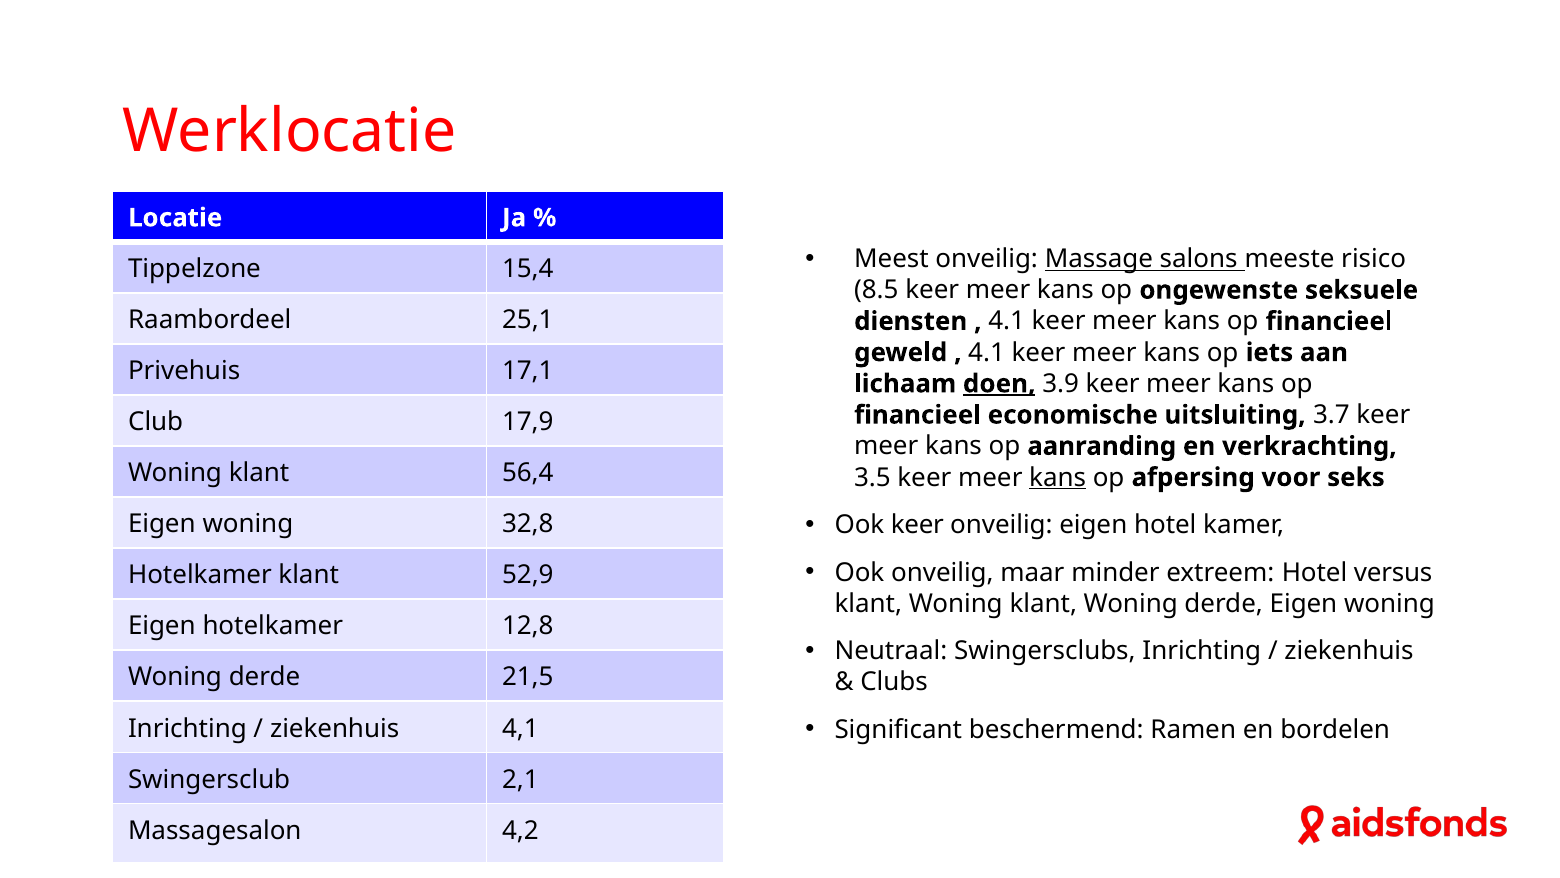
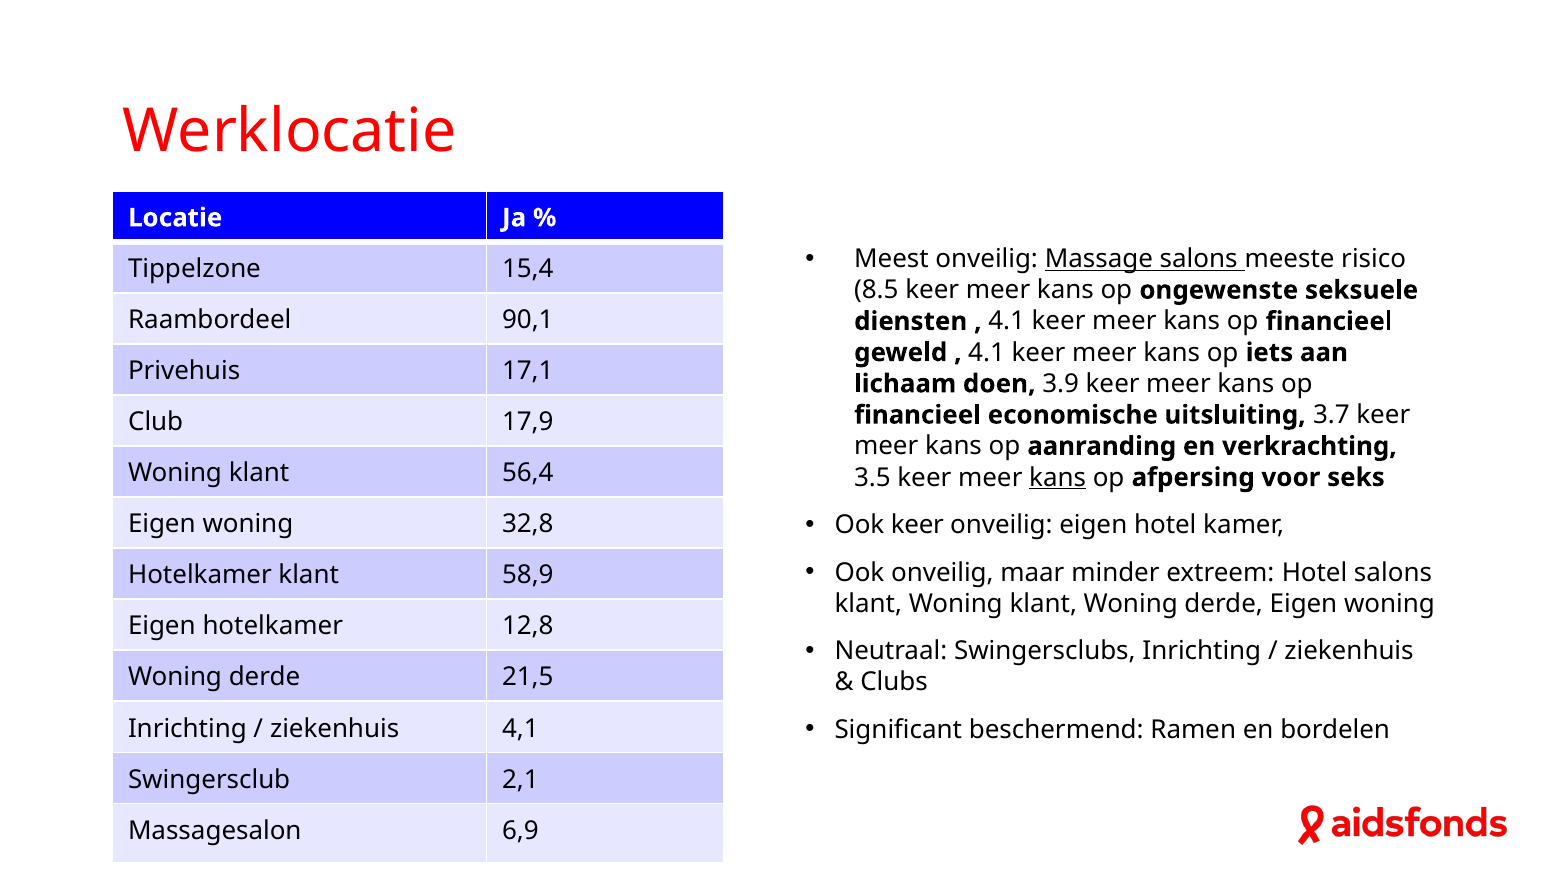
25,1: 25,1 -> 90,1 (528, 320)
doen underline: present -> none (999, 384)
Hotel versus: versus -> salons (1393, 572)
52,9: 52,9 -> 58,9 (528, 575)
4,2: 4,2 -> 6,9 (520, 830)
